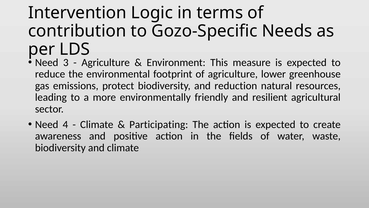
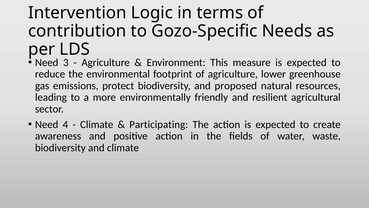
reduction: reduction -> proposed (236, 86)
